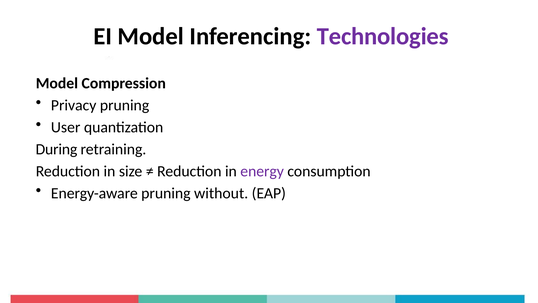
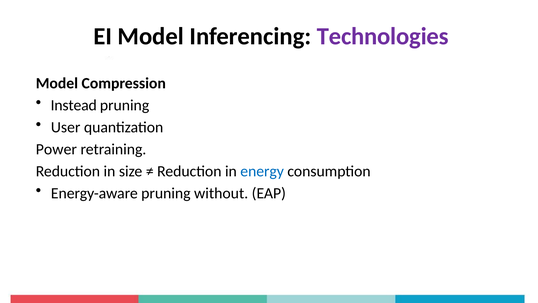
Privacy: Privacy -> Instead (74, 105)
During: During -> Power (56, 149)
energy colour: purple -> blue (262, 171)
